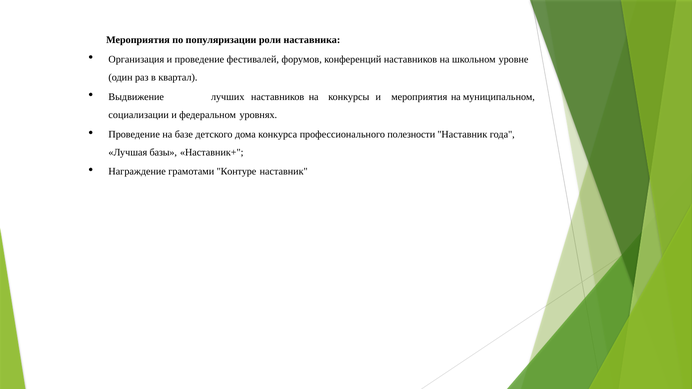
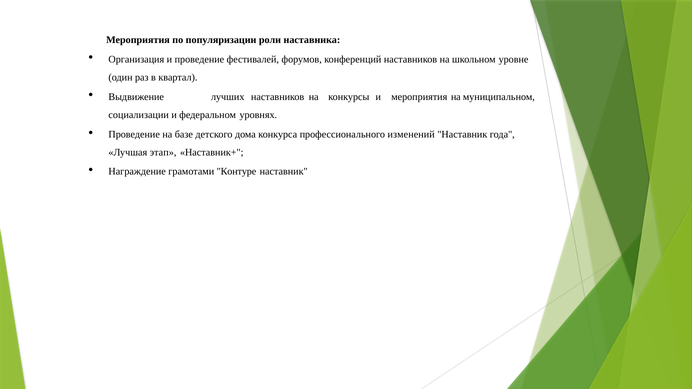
полезности: полезности -> изменений (411, 134)
базы: базы -> этап (163, 153)
